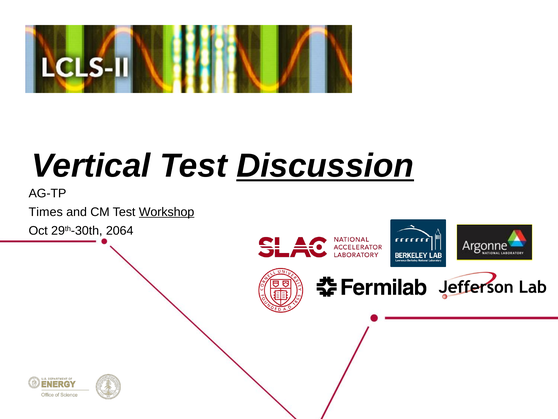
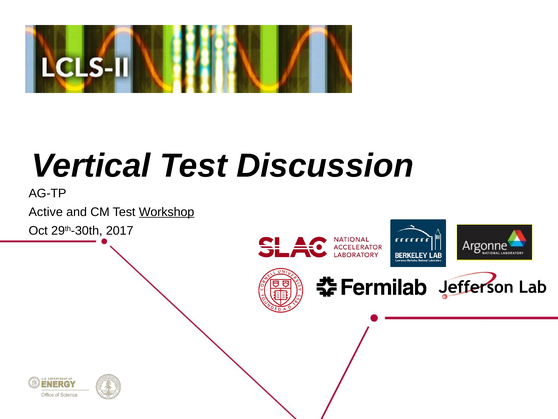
Discussion underline: present -> none (325, 166)
Times: Times -> Active (46, 212)
2064: 2064 -> 2017 (120, 230)
